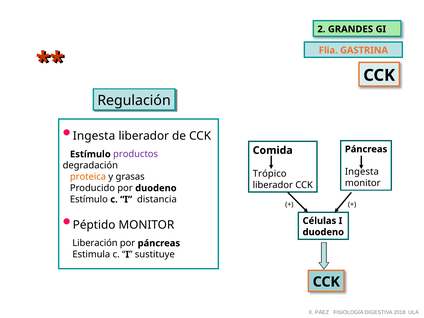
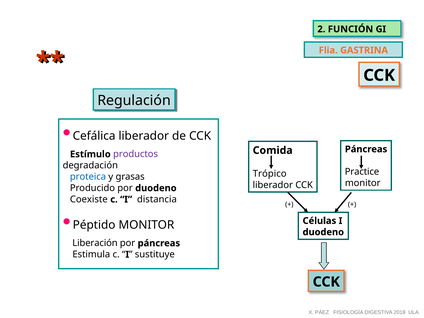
GRANDES: GRANDES -> FUNCIÓN (350, 29)
Ingesta: Ingesta -> Cefálica (94, 136)
Ingesta: Ingesta -> Practice (362, 172)
proteica colour: orange -> blue (88, 177)
Estímulo: Estímulo -> Coexiste (89, 199)
